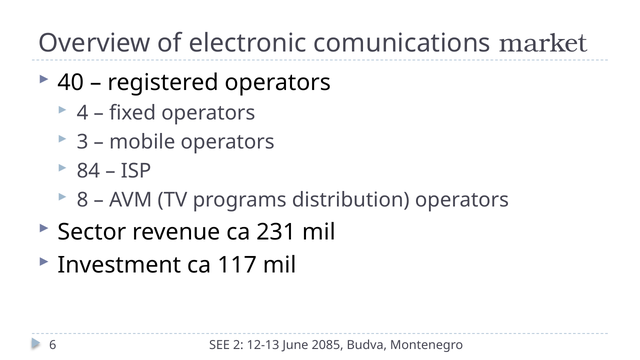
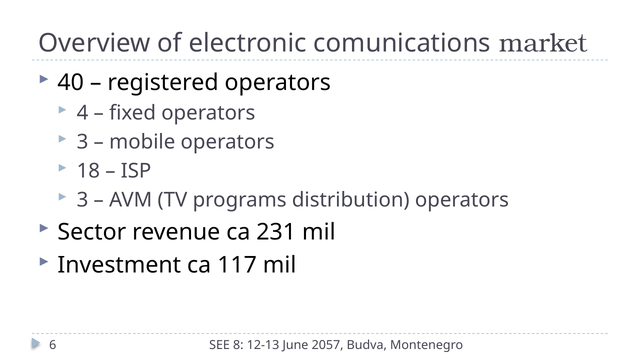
84: 84 -> 18 (88, 171)
8: 8 -> 3 (83, 200)
2: 2 -> 8 (238, 345)
2085: 2085 -> 2057 (328, 345)
